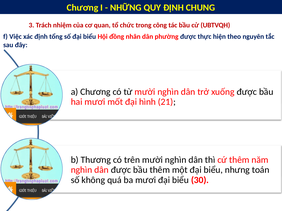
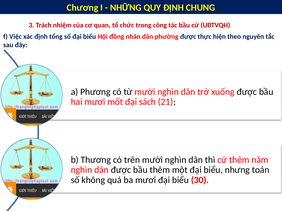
Chương: Chương -> Phương (95, 92)
hình: hình -> sách (147, 102)
